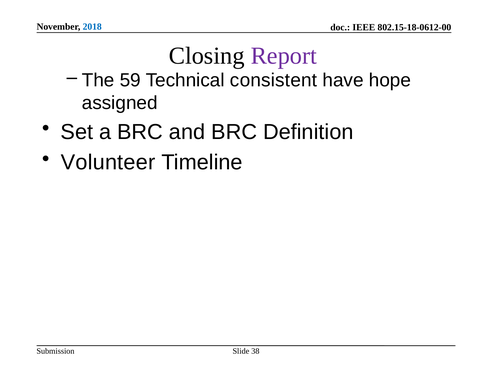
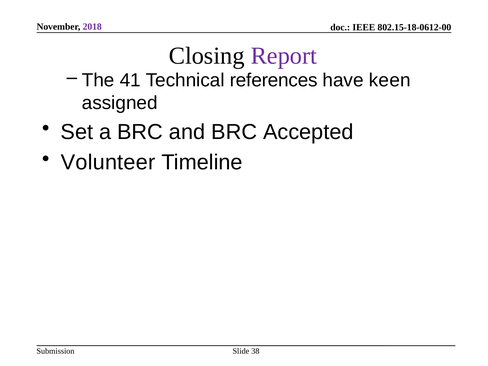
2018 colour: blue -> purple (92, 27)
59: 59 -> 41 (130, 80)
consistent: consistent -> references (274, 80)
hope: hope -> keen (390, 80)
Definition: Definition -> Accepted (308, 132)
